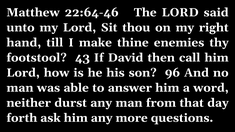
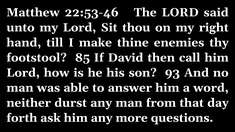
22:64-46: 22:64-46 -> 22:53-46 (92, 12)
43: 43 -> 85 (82, 58)
96: 96 -> 93 (172, 73)
